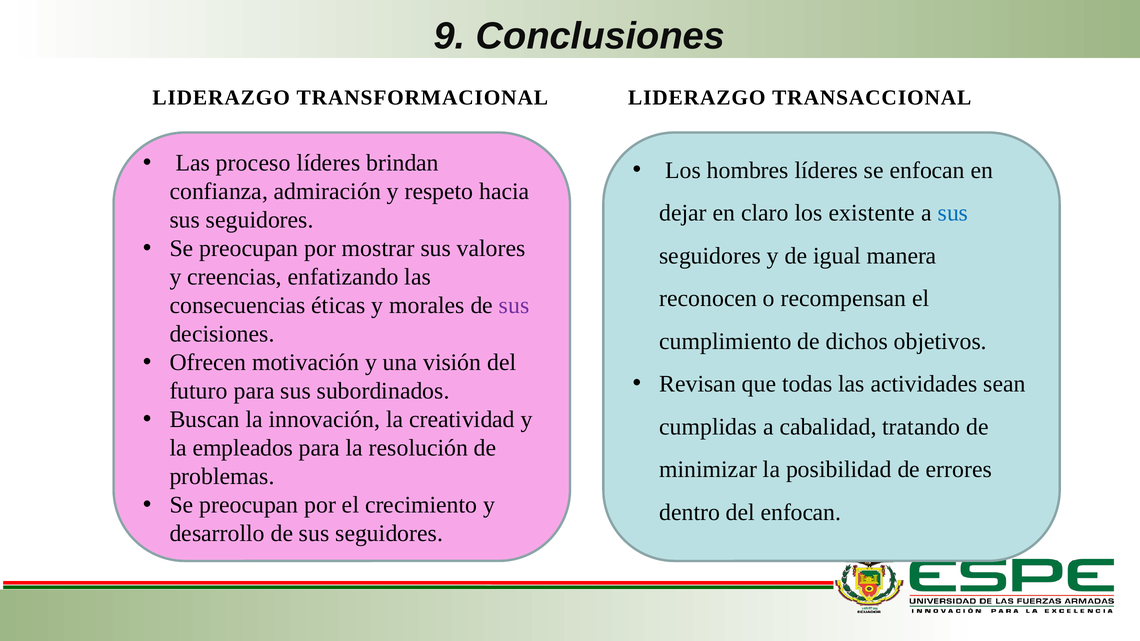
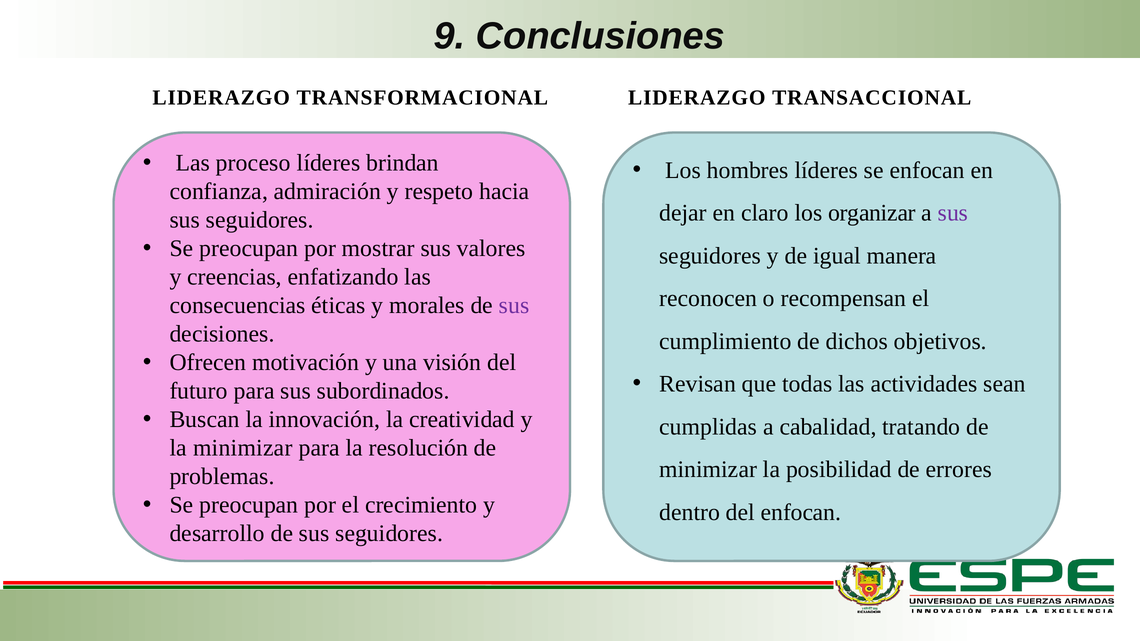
existente: existente -> organizar (872, 213)
sus colour: blue -> purple (953, 213)
la empleados: empleados -> minimizar (243, 448)
